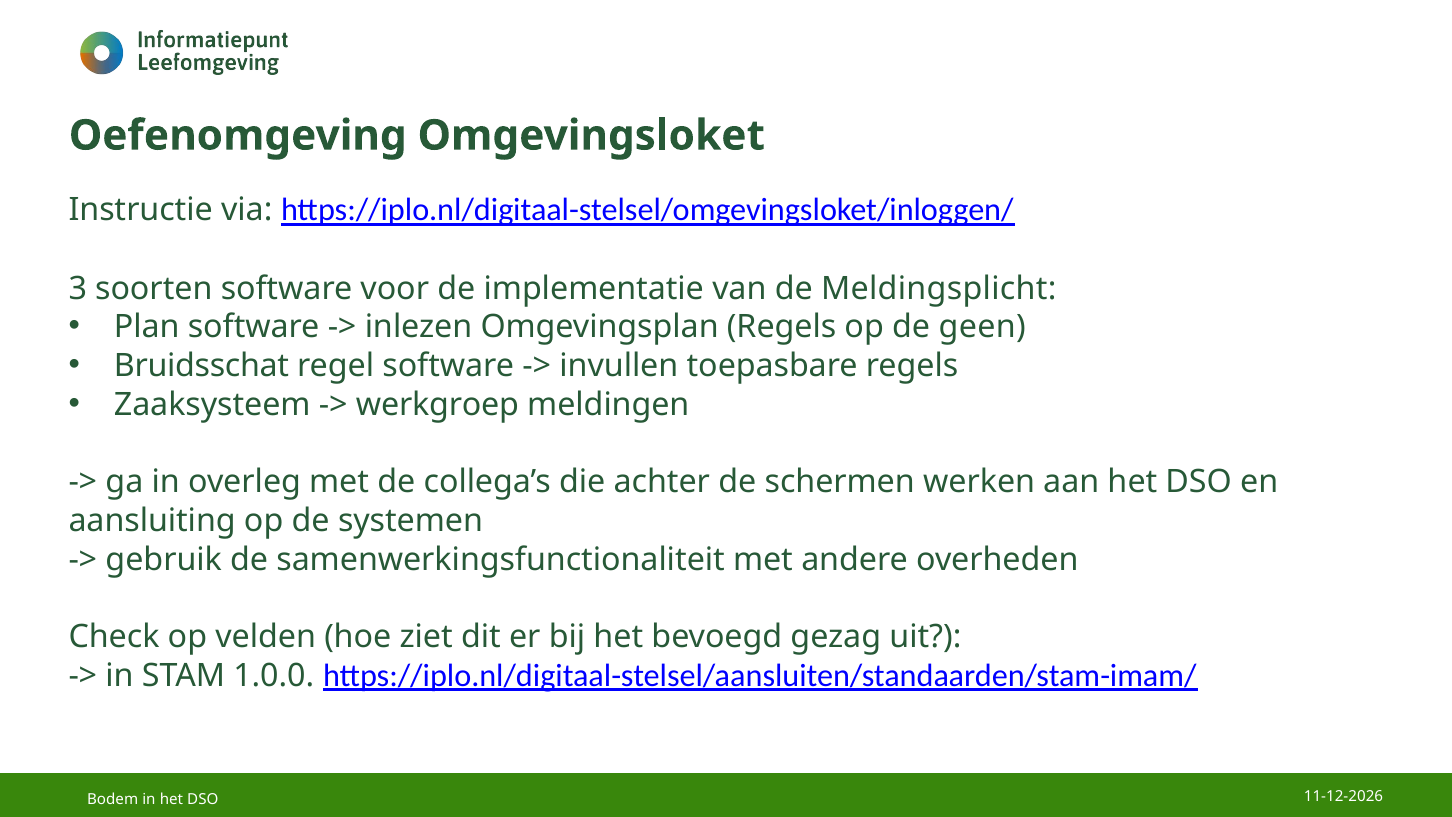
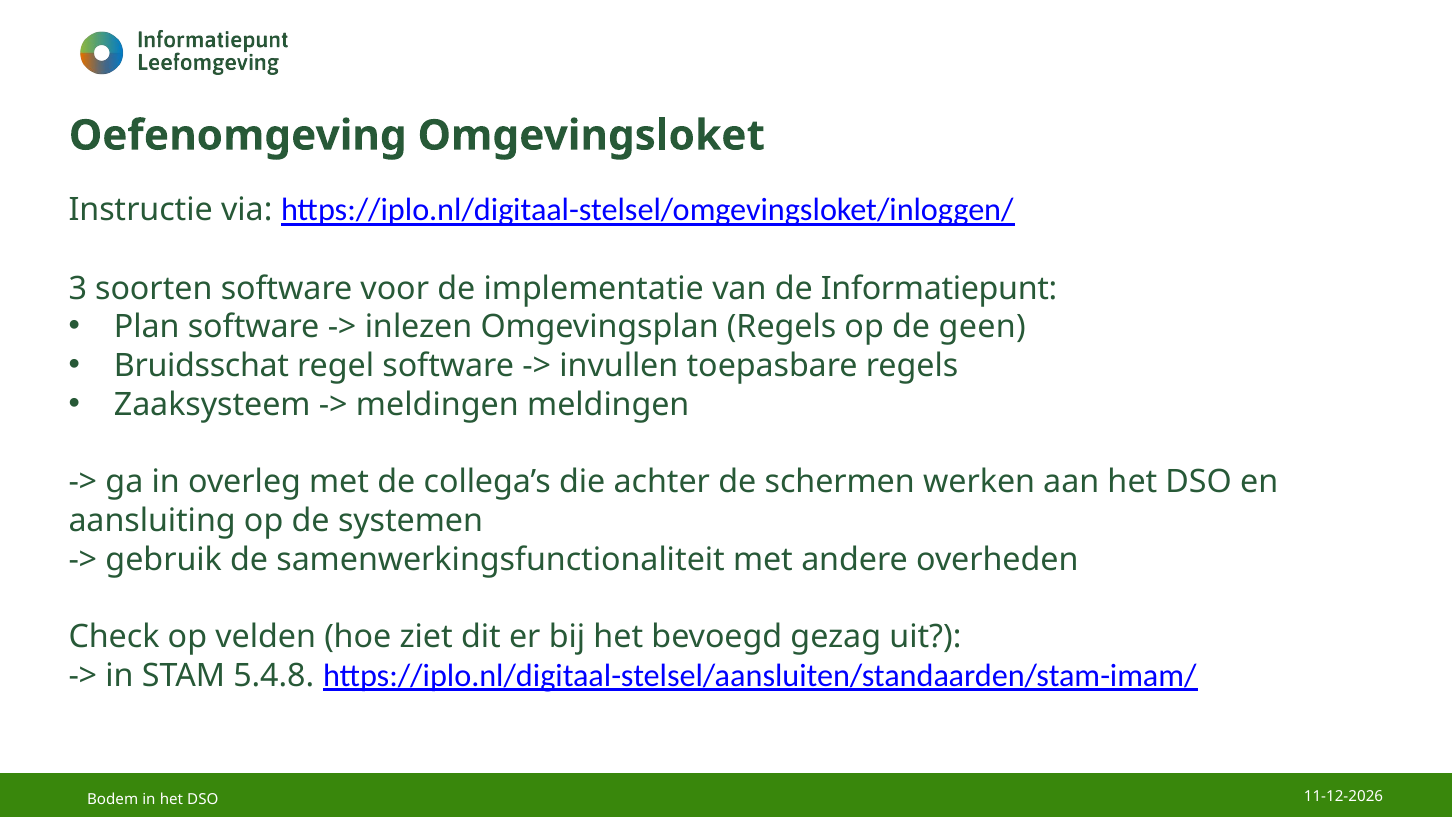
Meldingsplicht: Meldingsplicht -> Informatiepunt (939, 288)
werkgroep: werkgroep -> meldingen (437, 404)
1.0.0: 1.0.0 -> 5.4.8 (274, 675)
